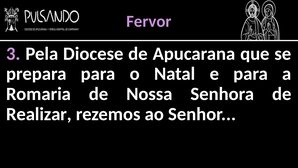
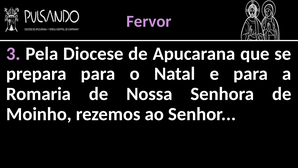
Realizar: Realizar -> Moinho (39, 114)
